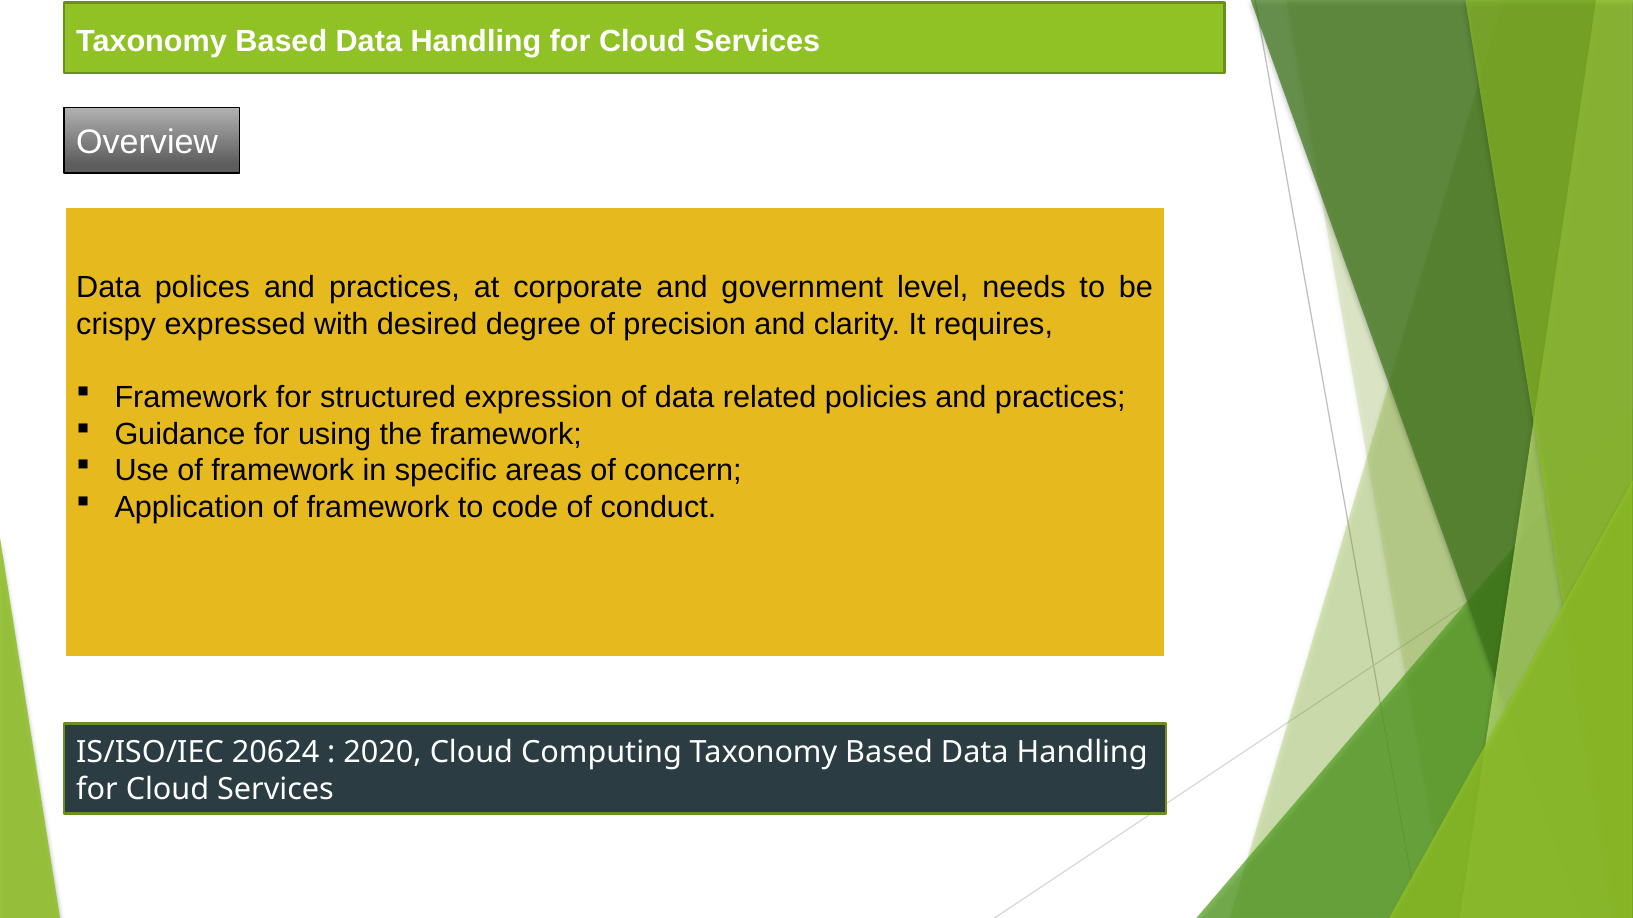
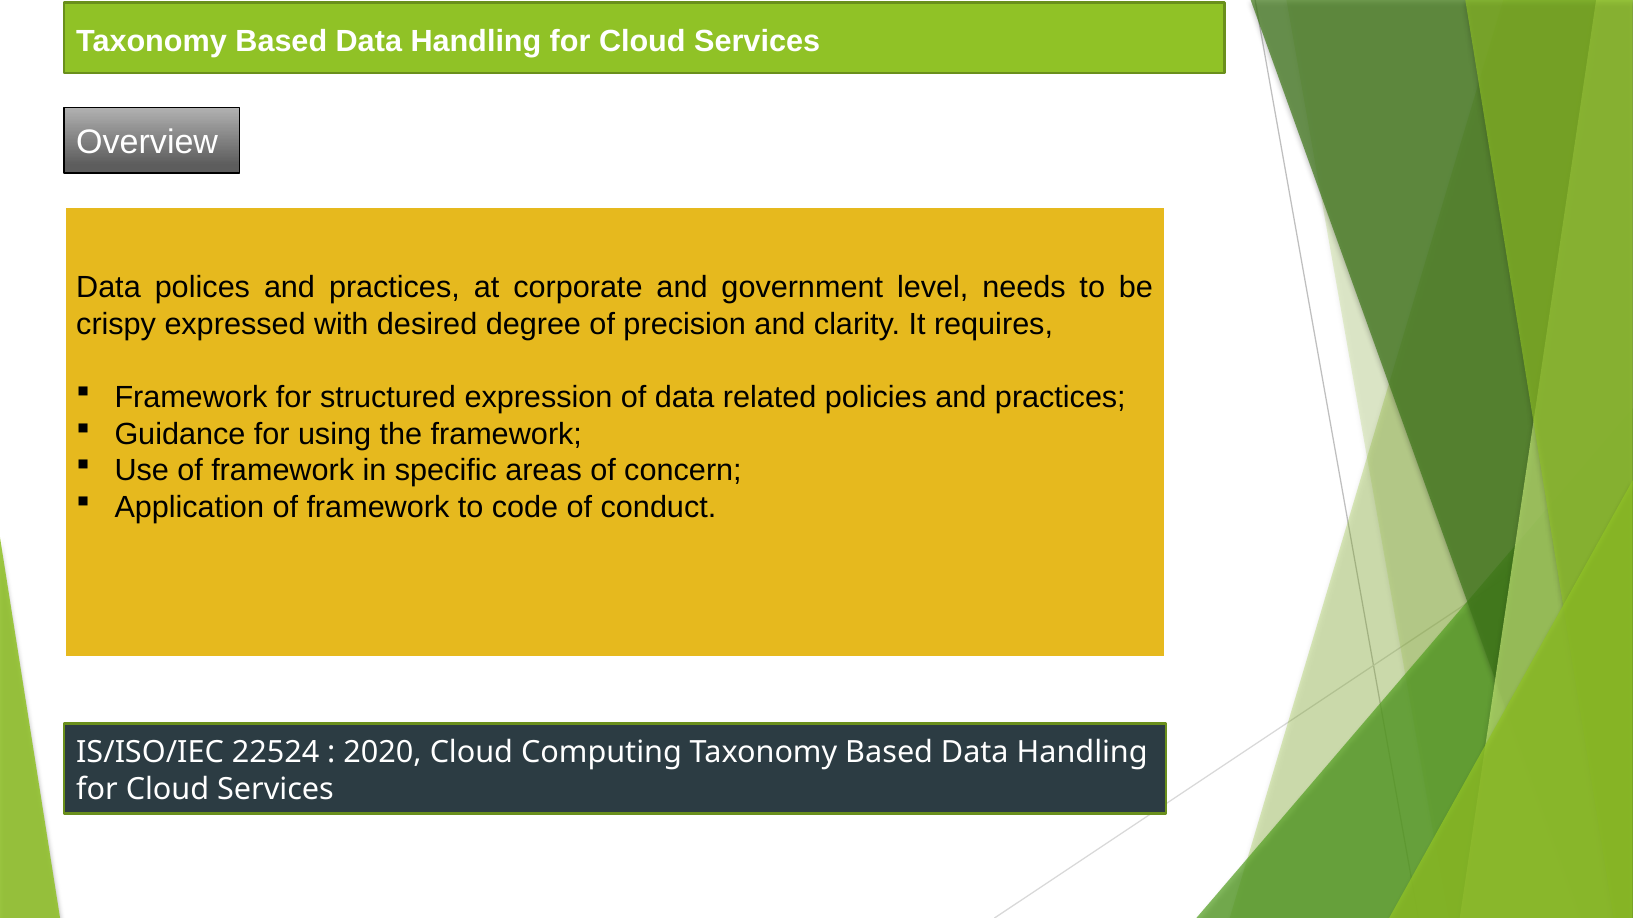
20624: 20624 -> 22524 (276, 753)
